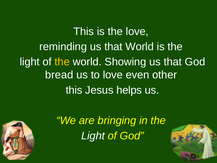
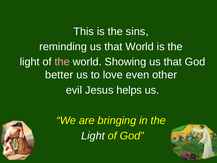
the love: love -> sins (137, 31)
the colour: yellow -> pink (62, 62)
bread: bread -> better (59, 75)
this: this -> evil (74, 90)
